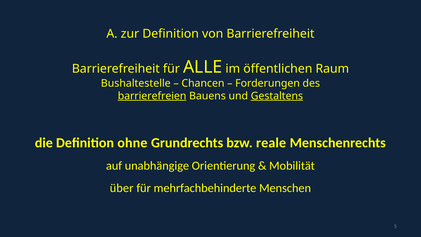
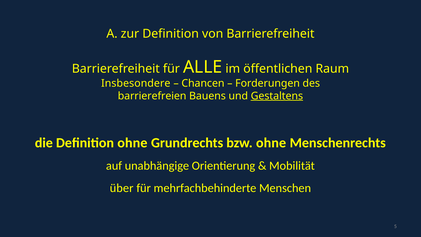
Bushaltestelle: Bushaltestelle -> Insbesondere (136, 83)
barrierefreien underline: present -> none (152, 96)
bzw reale: reale -> ohne (271, 143)
